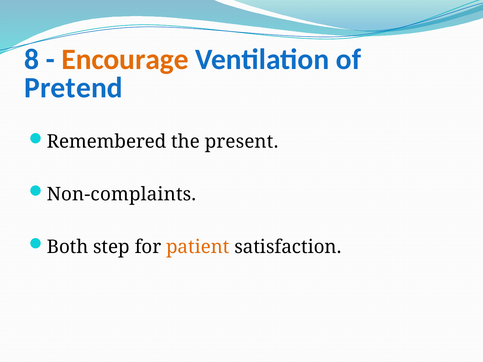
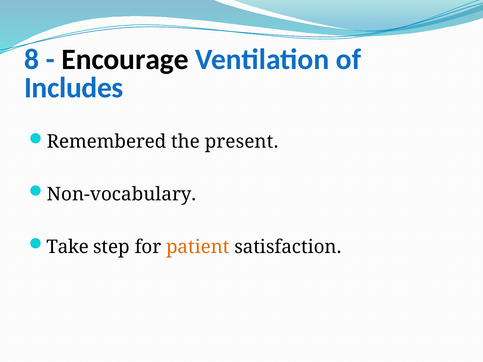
Encourage colour: orange -> black (125, 59)
Pretend: Pretend -> Includes (74, 88)
Non-complaints: Non-complaints -> Non-vocabulary (122, 195)
Both: Both -> Take (68, 247)
